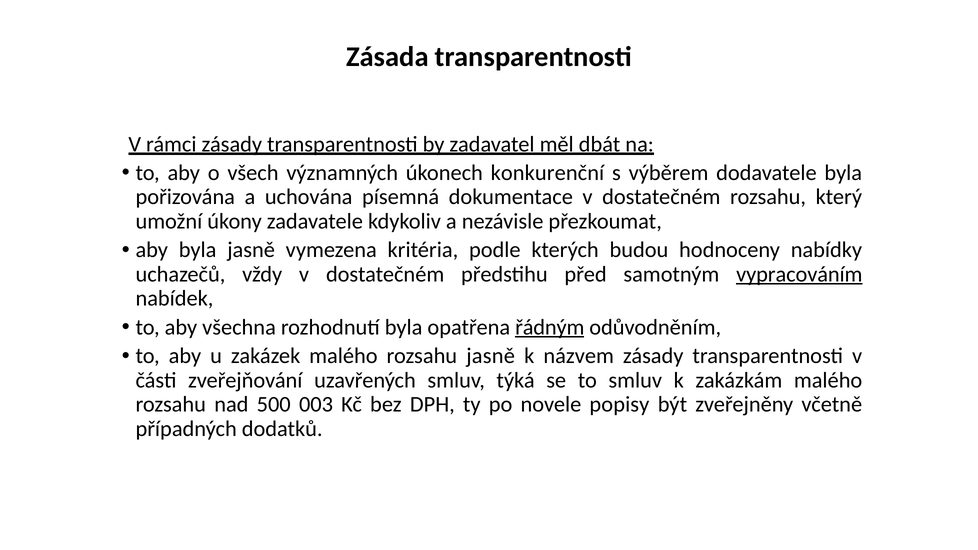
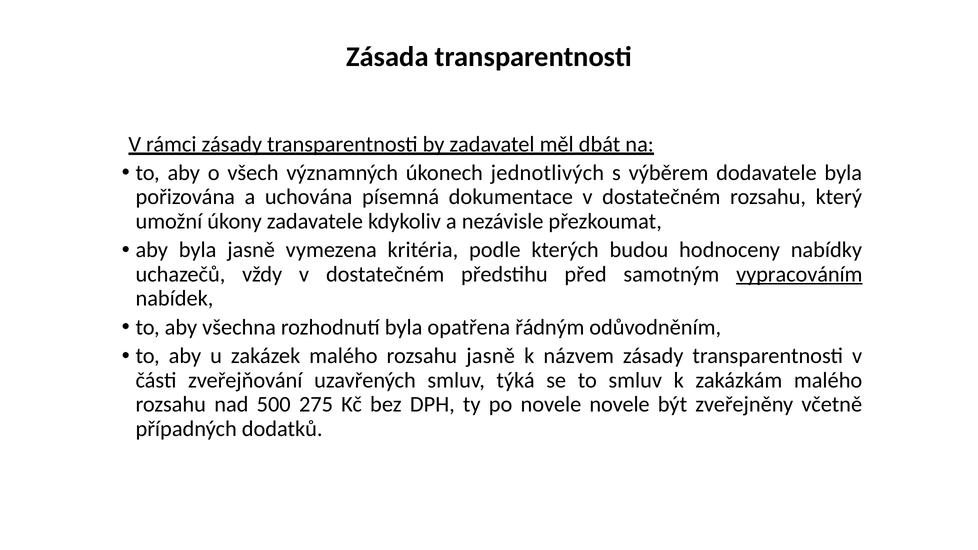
konkurenční: konkurenční -> jednotlivých (547, 173)
řádným underline: present -> none (550, 327)
003: 003 -> 275 (316, 405)
novele popisy: popisy -> novele (620, 405)
